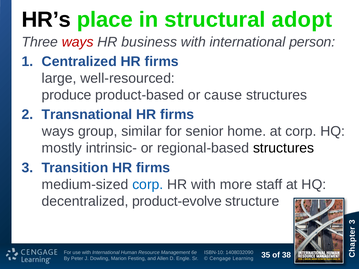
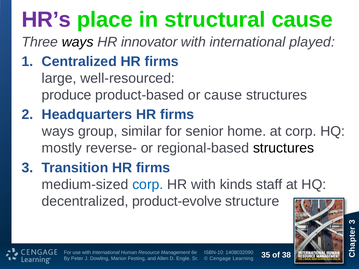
HR’s colour: black -> purple (46, 20)
structural adopt: adopt -> cause (302, 20)
ways colour: red -> black (78, 42)
business: business -> innovator (149, 42)
person: person -> played (312, 42)
Transnational: Transnational -> Headquarters (87, 115)
intrinsic-: intrinsic- -> reverse- (111, 148)
more: more -> kinds (236, 185)
